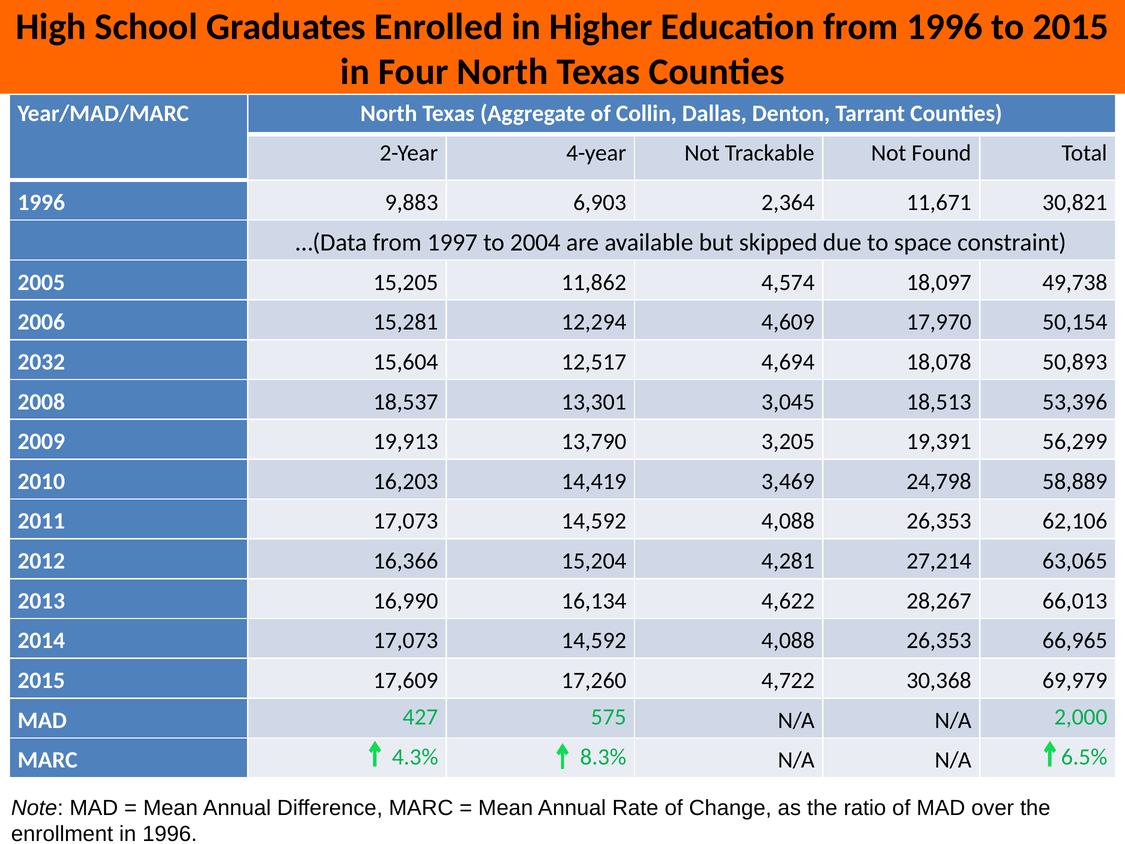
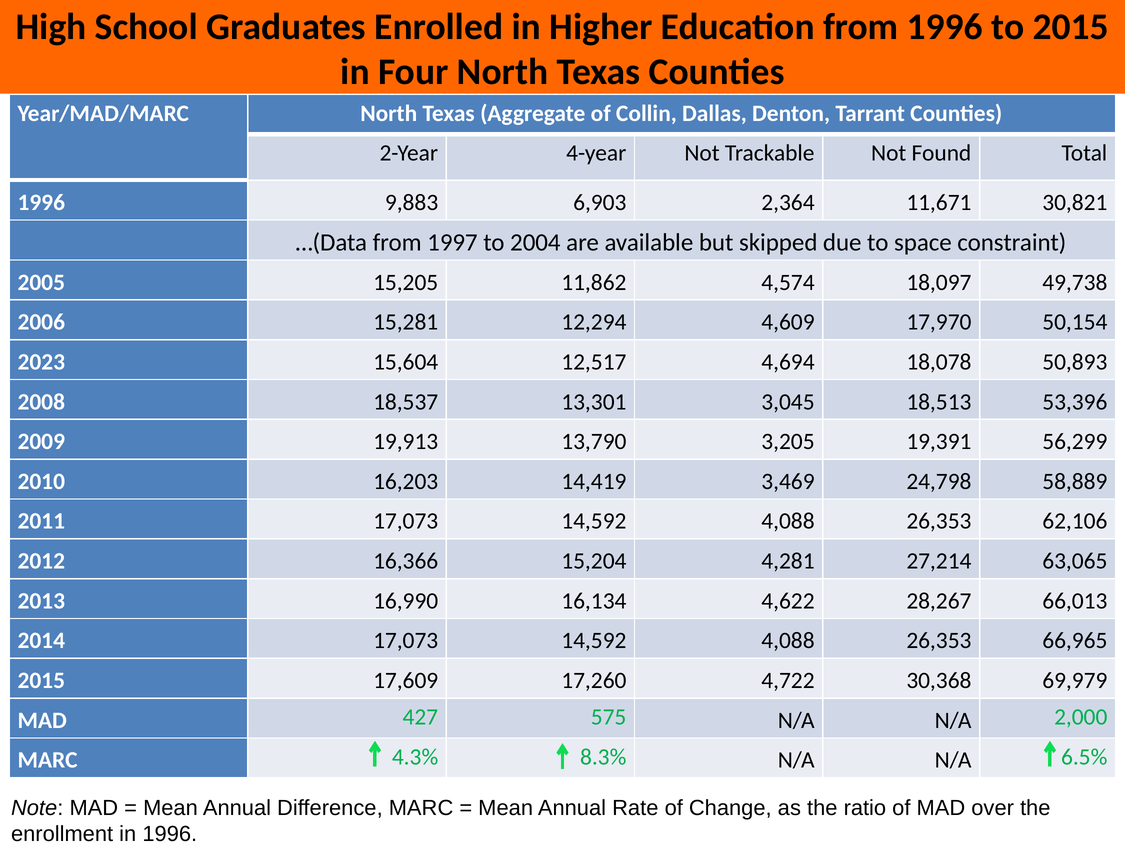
2032: 2032 -> 2023 (41, 362)
